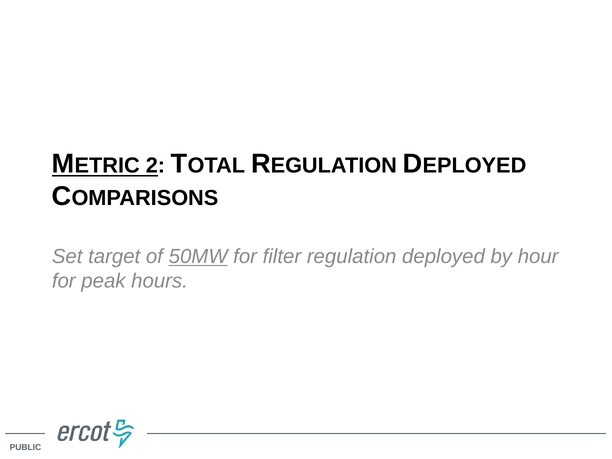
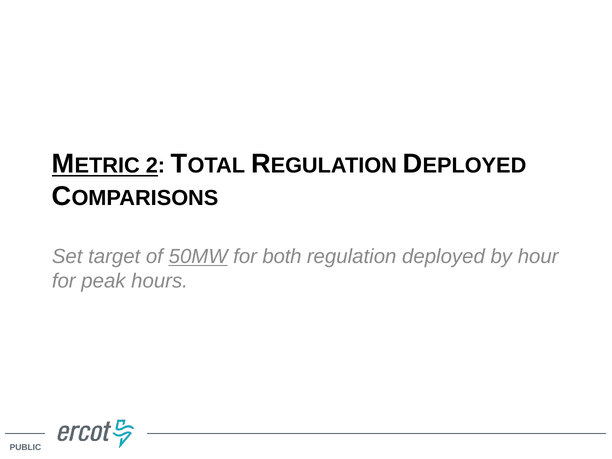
filter: filter -> both (282, 256)
